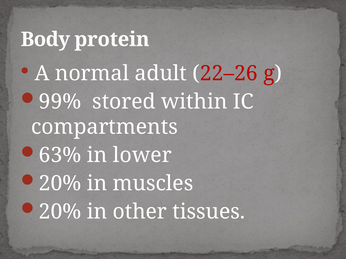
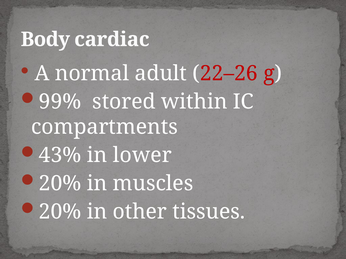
protein: protein -> cardiac (112, 39)
63%: 63% -> 43% (60, 156)
